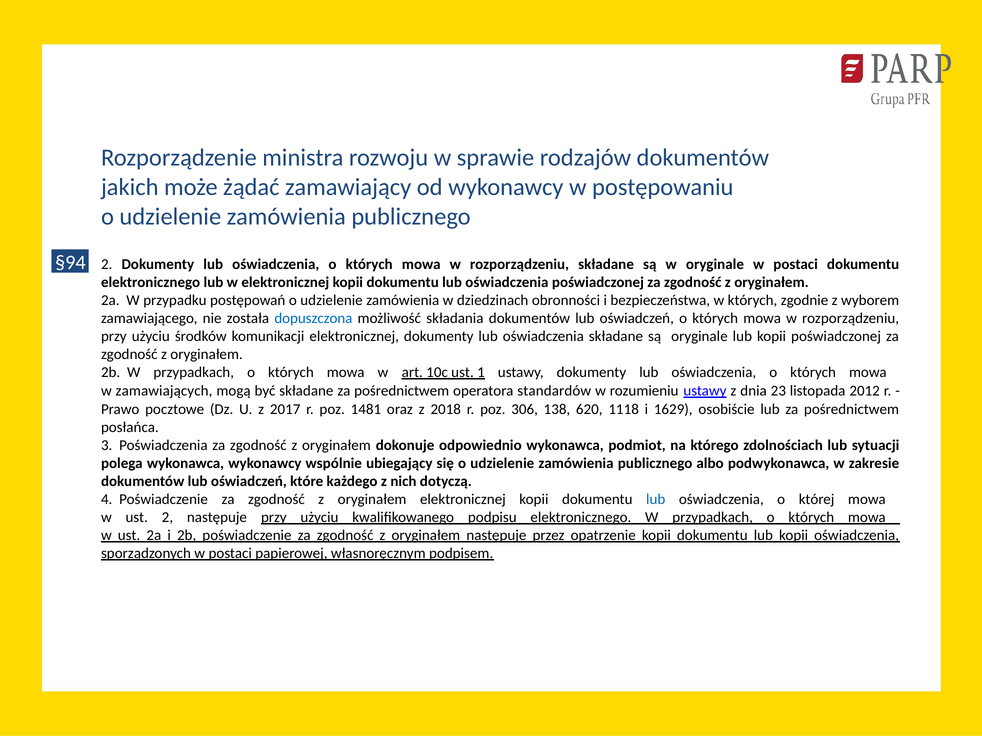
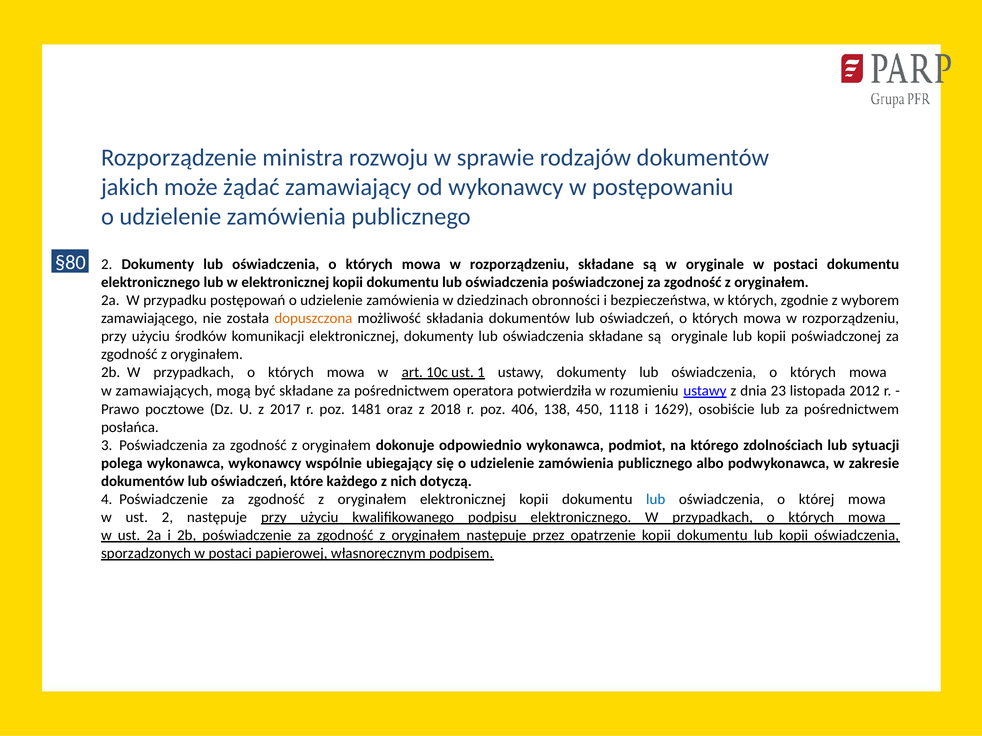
§94: §94 -> §80 (70, 263)
dopuszczona colour: blue -> orange (313, 319)
standardów: standardów -> potwierdziła (554, 391)
306: 306 -> 406 (525, 410)
620: 620 -> 450 (589, 410)
